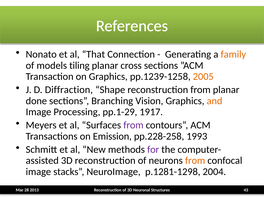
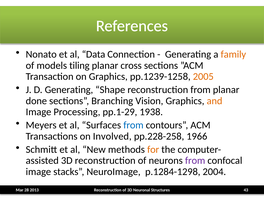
That: That -> Data (94, 54)
D Diffraction: Diffraction -> Generating (69, 90)
1917: 1917 -> 1938 (151, 112)
from colour: purple -> blue (133, 125)
Emission: Emission -> Involved (112, 136)
1993: 1993 -> 1966 (197, 136)
for colour: purple -> orange (153, 149)
from colour: orange -> purple (195, 161)
p.1281-1298: p.1281-1298 -> p.1284-1298 (173, 172)
